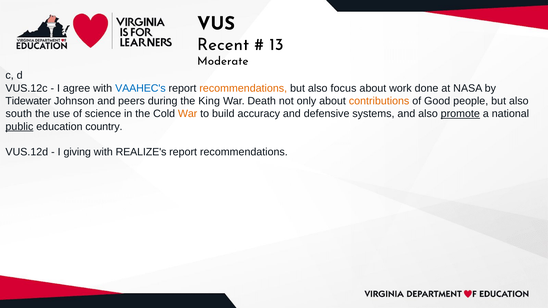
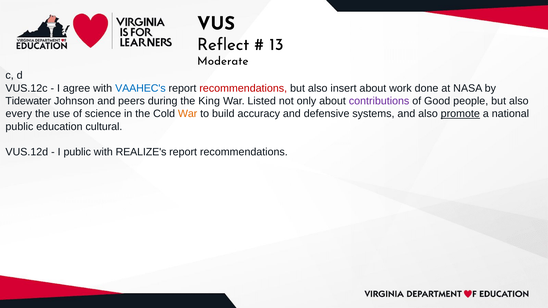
Recent: Recent -> Reflect (223, 44)
recommendations colour: orange -> red (243, 88)
focus: focus -> insert (344, 88)
Death: Death -> Listed (262, 101)
contributions colour: orange -> purple (379, 101)
south: south -> every (19, 114)
public underline: present -> none (19, 127)
country: country -> cultural (104, 127)
I giving: giving -> public (77, 152)
